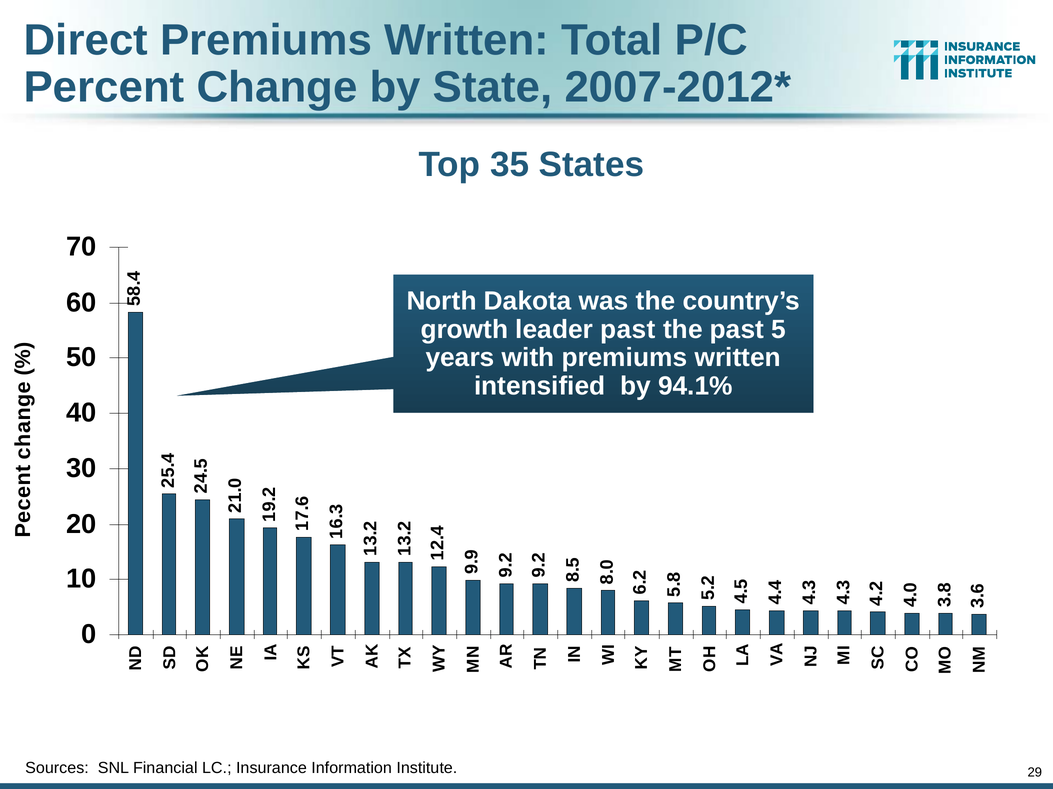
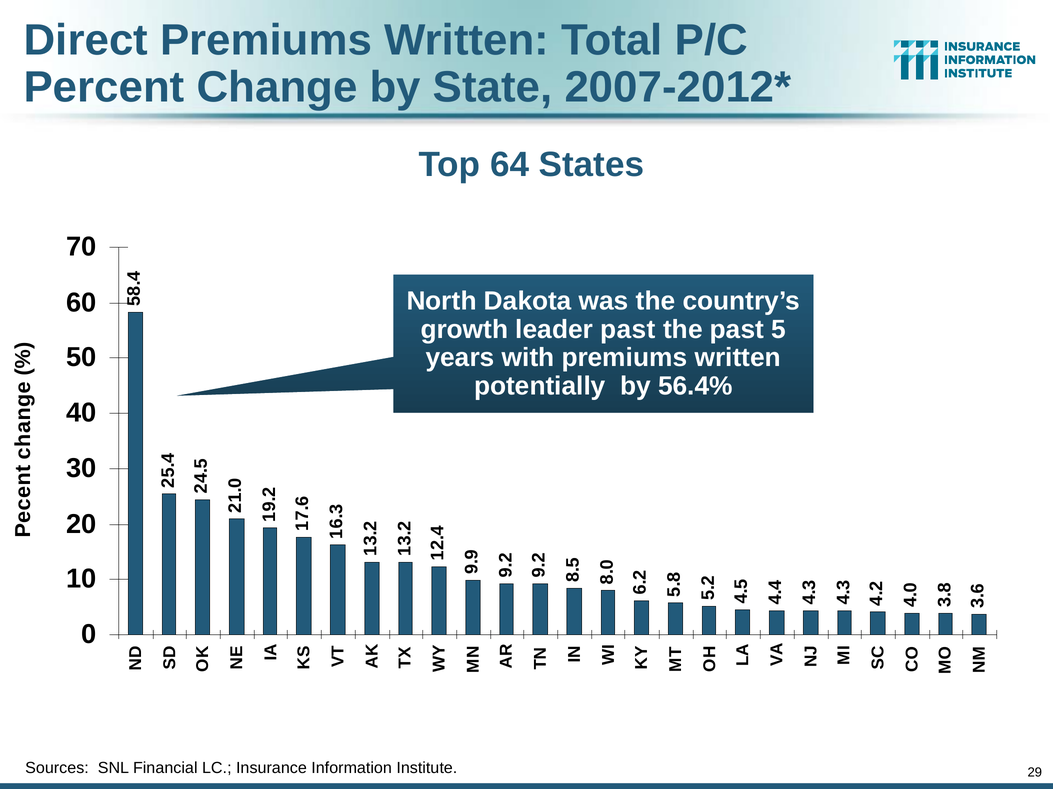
35: 35 -> 64 (510, 165)
intensified: intensified -> potentially (540, 387)
94.1%: 94.1% -> 56.4% (695, 387)
